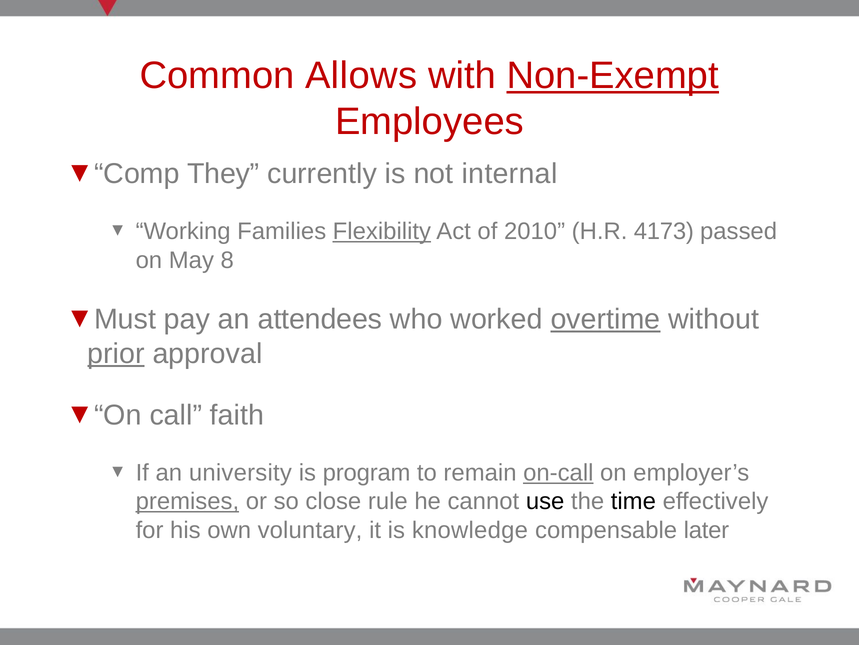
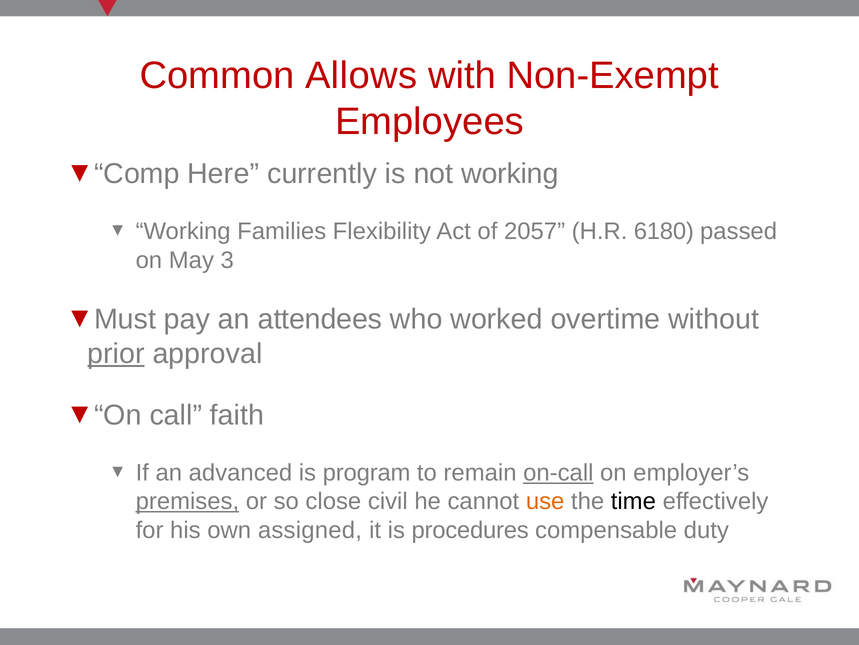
Non-Exempt underline: present -> none (613, 76)
They: They -> Here (223, 174)
not internal: internal -> working (510, 174)
Flexibility underline: present -> none (382, 231)
2010: 2010 -> 2057 (535, 231)
4173: 4173 -> 6180 (664, 231)
8: 8 -> 3 (227, 260)
overtime underline: present -> none (605, 319)
university: university -> advanced (240, 472)
rule: rule -> civil (388, 501)
use colour: black -> orange (545, 501)
voluntary: voluntary -> assigned (310, 530)
knowledge: knowledge -> procedures (470, 530)
later: later -> duty (706, 530)
